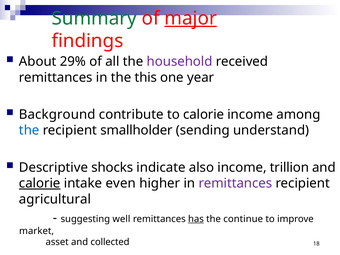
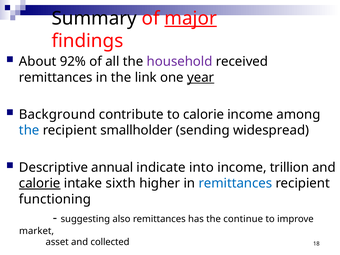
Summary colour: green -> black (94, 18)
29%: 29% -> 92% (73, 62)
this: this -> link (146, 77)
year underline: none -> present (201, 77)
understand: understand -> widespread (271, 130)
shocks: shocks -> annual (112, 167)
also: also -> into (201, 167)
even: even -> sixth (121, 183)
remittances colour: purple -> blue (235, 183)
agricultural: agricultural -> functioning (55, 199)
well: well -> also (121, 219)
has underline: present -> none (196, 219)
